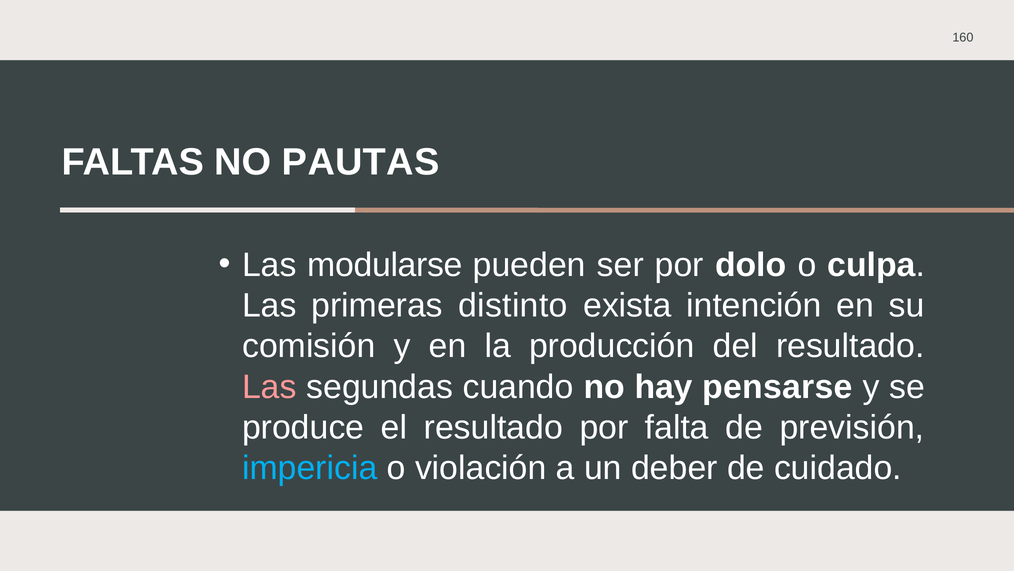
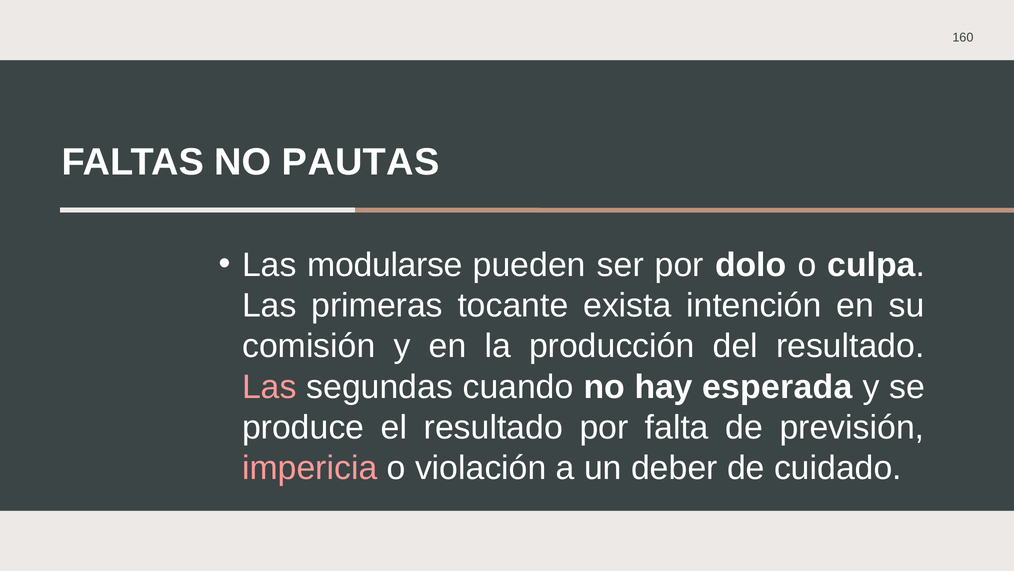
distinto: distinto -> tocante (513, 305)
pensarse: pensarse -> esperada (777, 386)
impericia colour: light blue -> pink (310, 468)
